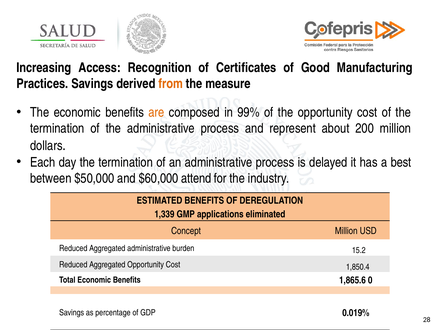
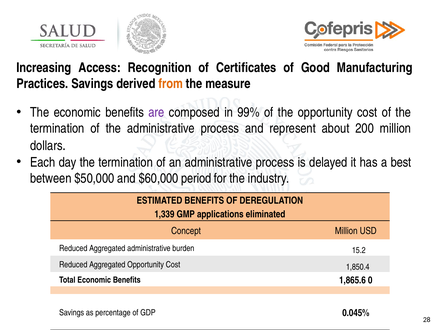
are colour: orange -> purple (156, 112)
attend: attend -> period (196, 178)
0.019%: 0.019% -> 0.045% (356, 313)
